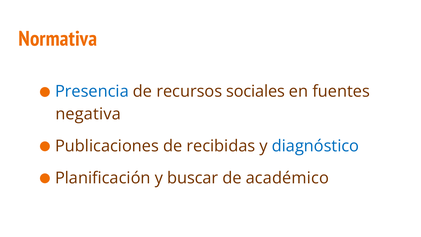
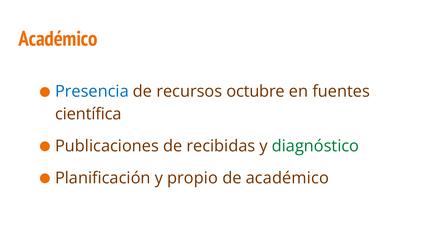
Normativa: Normativa -> Académico (58, 39)
sociales: sociales -> octubre (256, 91)
negativa: negativa -> científica (88, 114)
diagnóstico colour: blue -> green (316, 146)
buscar: buscar -> propio (193, 178)
